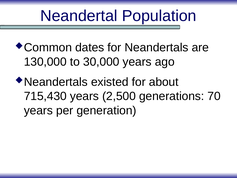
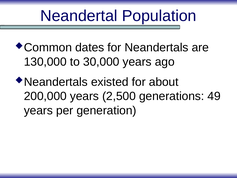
715,430: 715,430 -> 200,000 (45, 96)
70: 70 -> 49 (214, 96)
